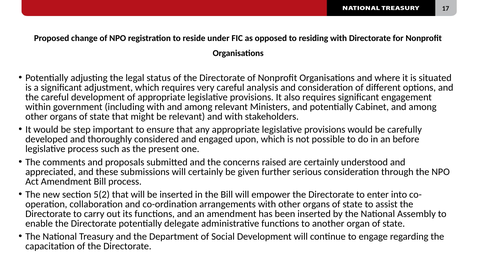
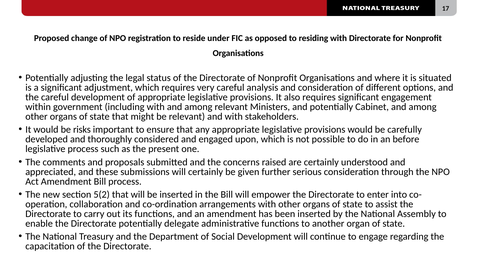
step: step -> risks (82, 130)
